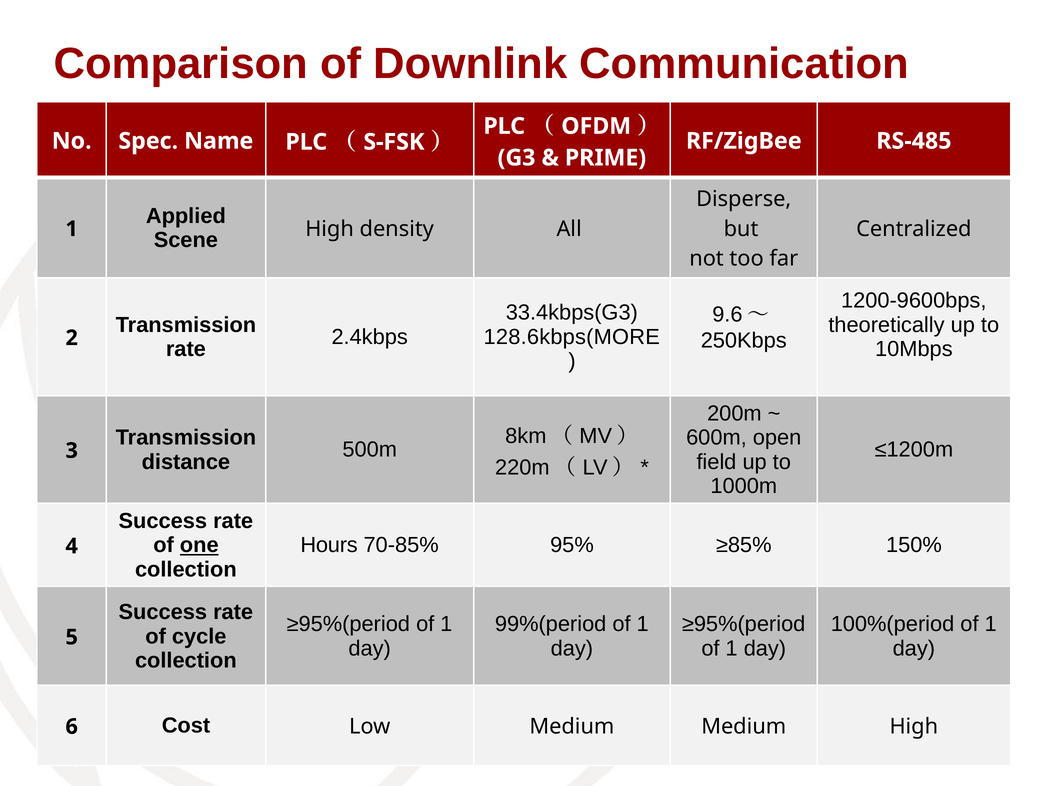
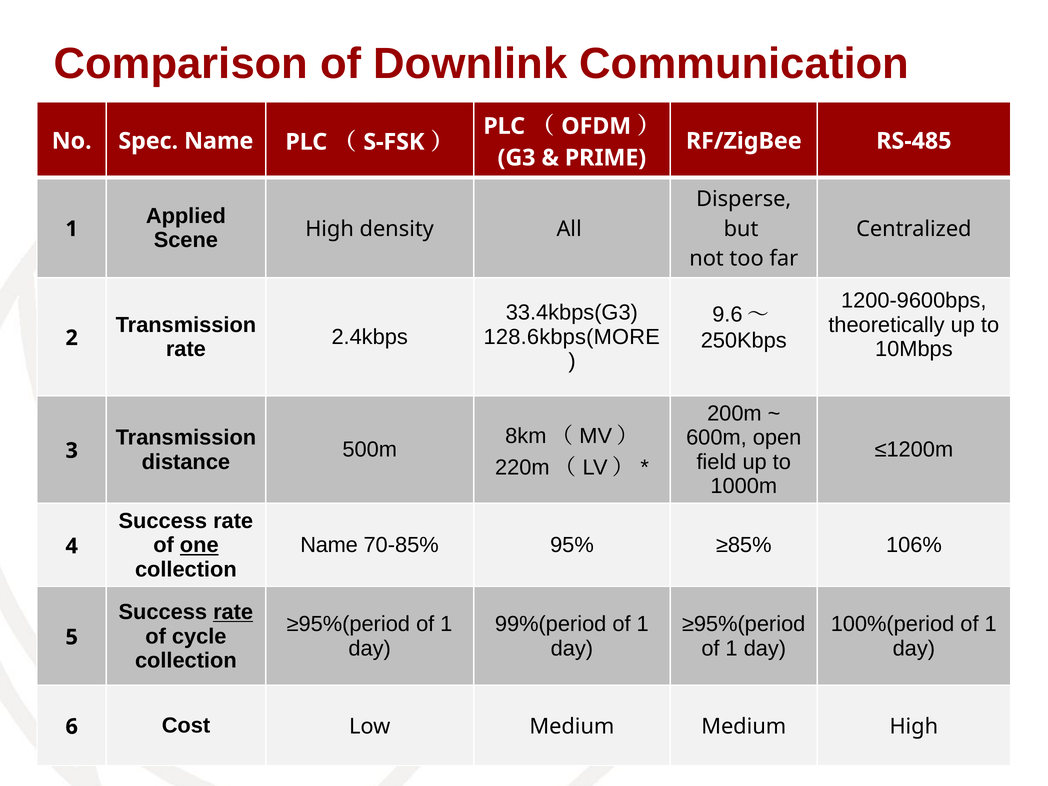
Hours: Hours -> Name (329, 545)
150%: 150% -> 106% (914, 545)
rate underline: none -> present (233, 612)
